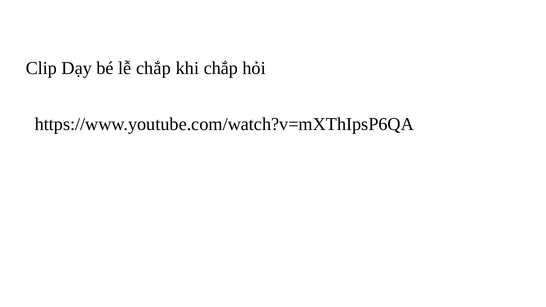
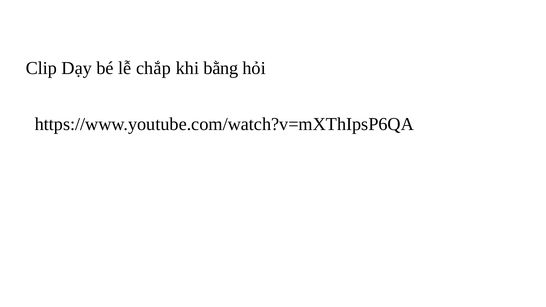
khi chắp: chắp -> bằng (221, 68)
